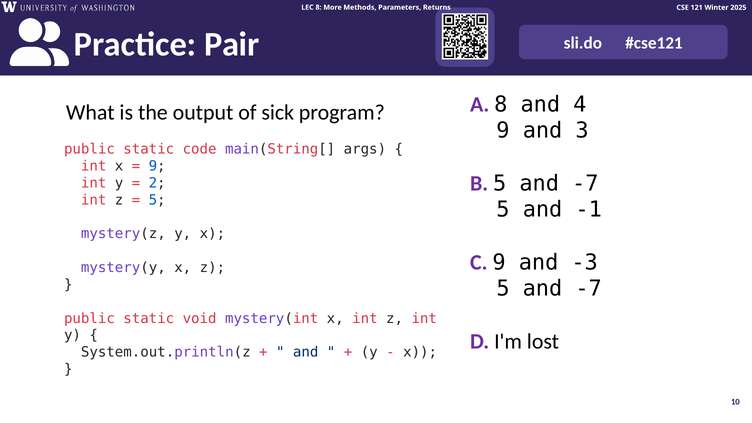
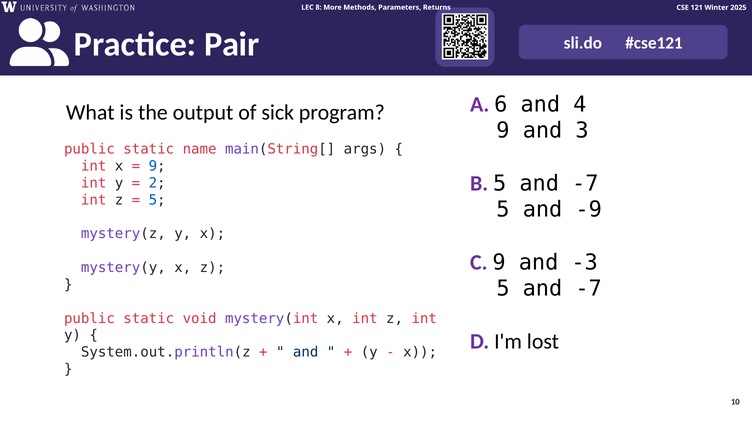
A 8: 8 -> 6 (501, 104)
code: code -> name (200, 149)
-1: -1 -> -9 (589, 210)
